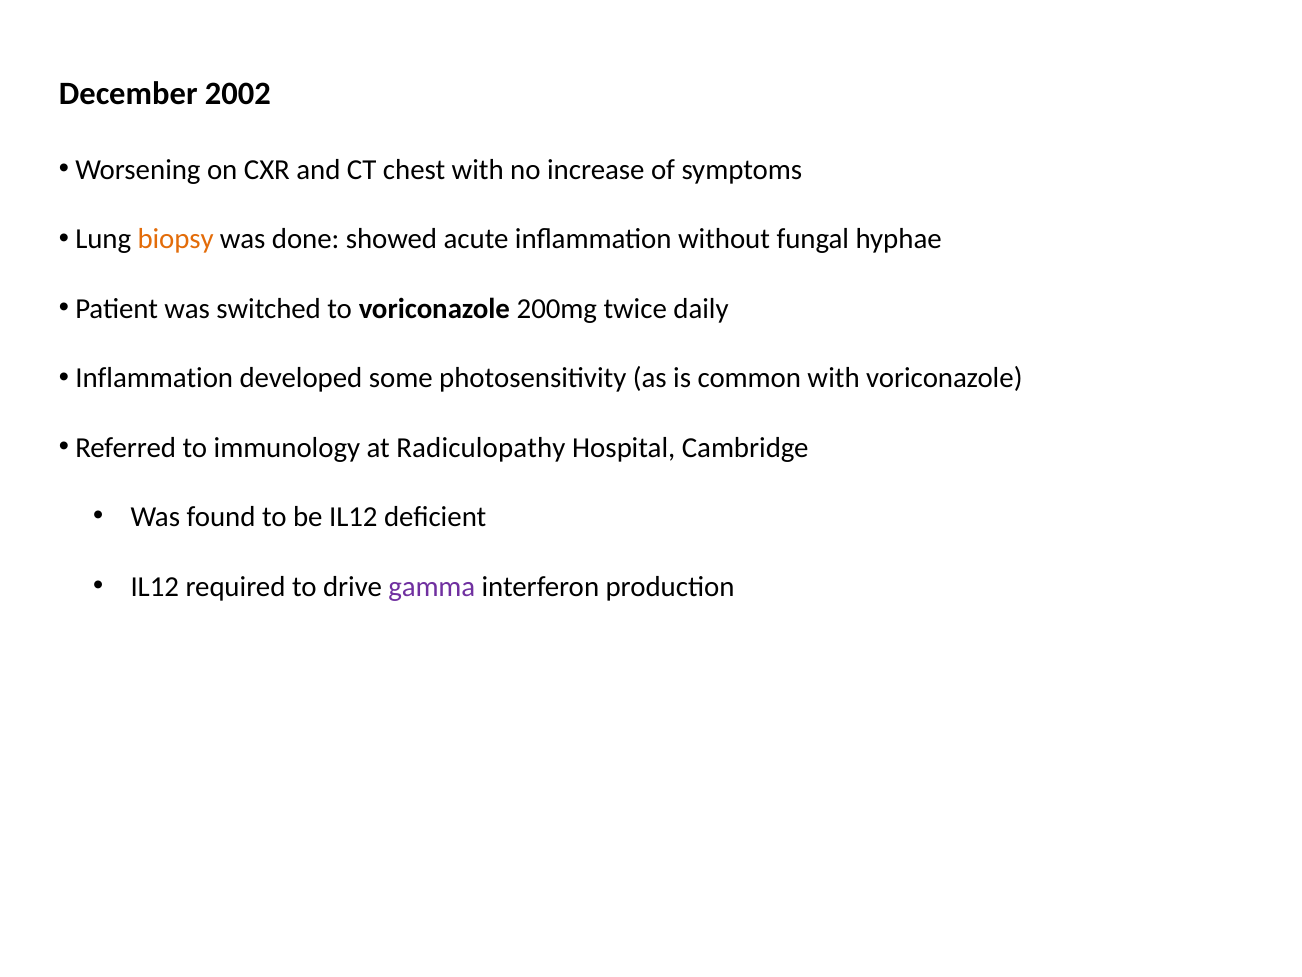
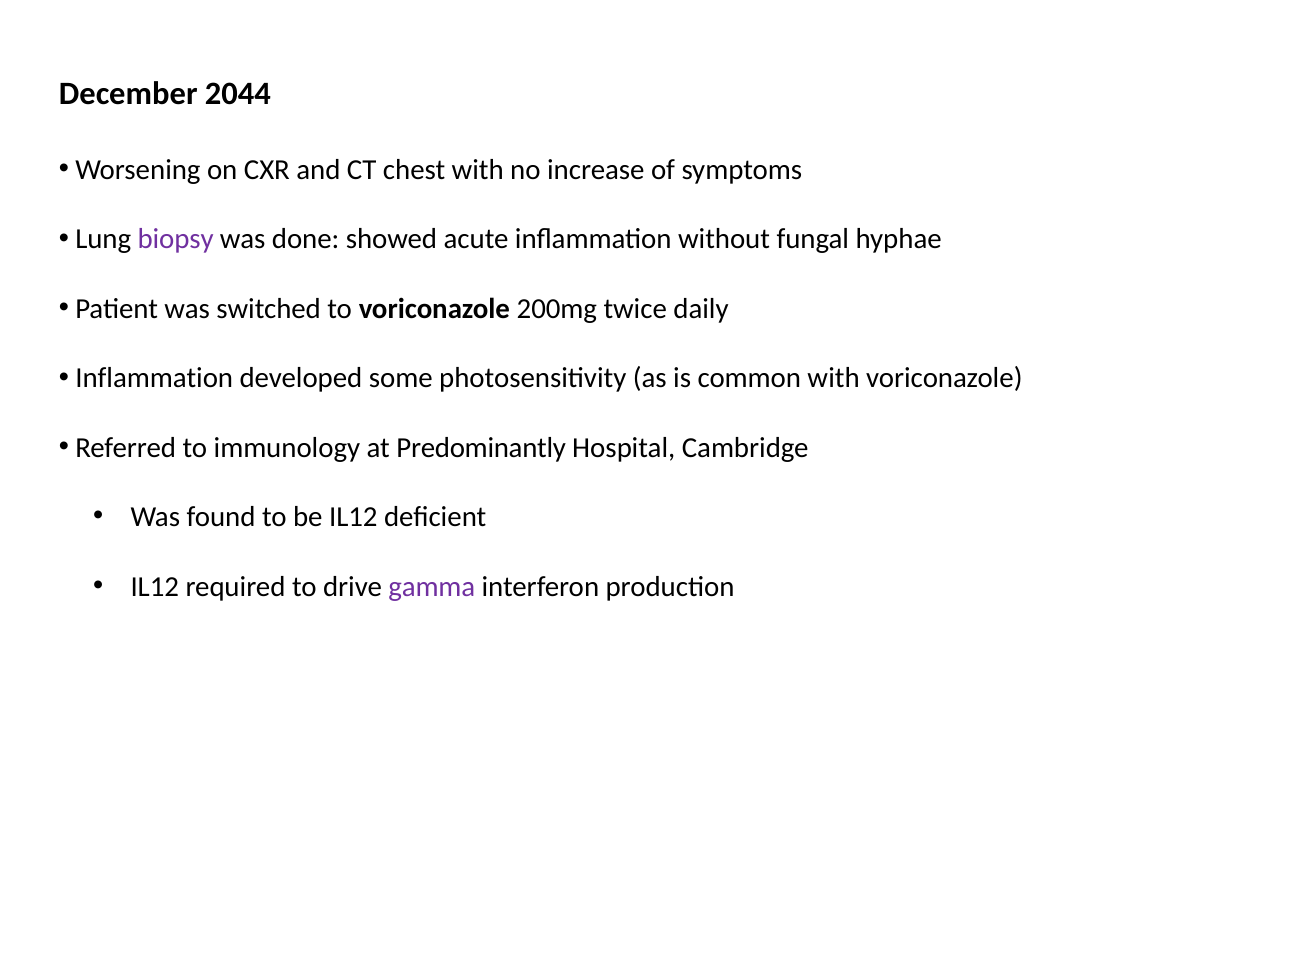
2002: 2002 -> 2044 (238, 94)
biopsy colour: orange -> purple (176, 239)
Radiculopathy: Radiculopathy -> Predominantly (481, 447)
